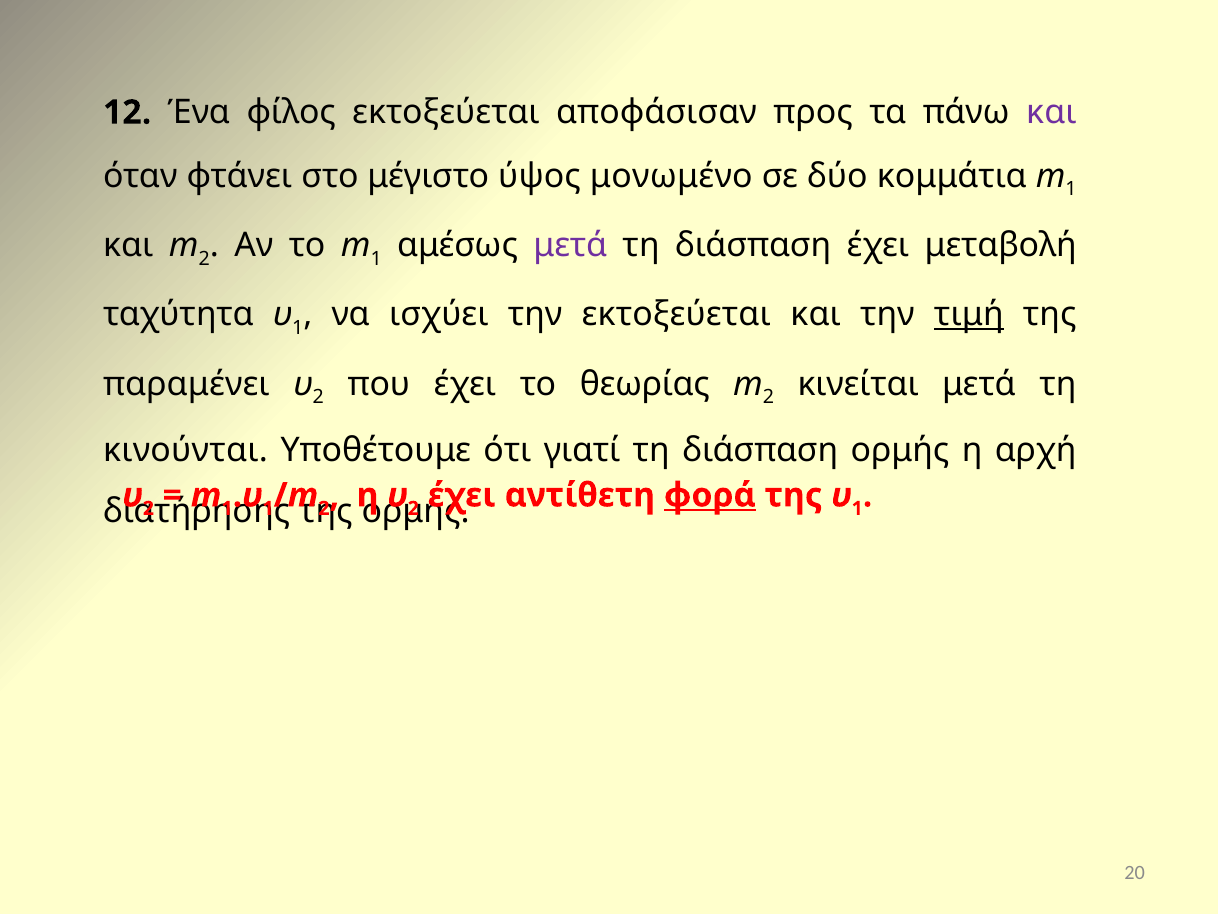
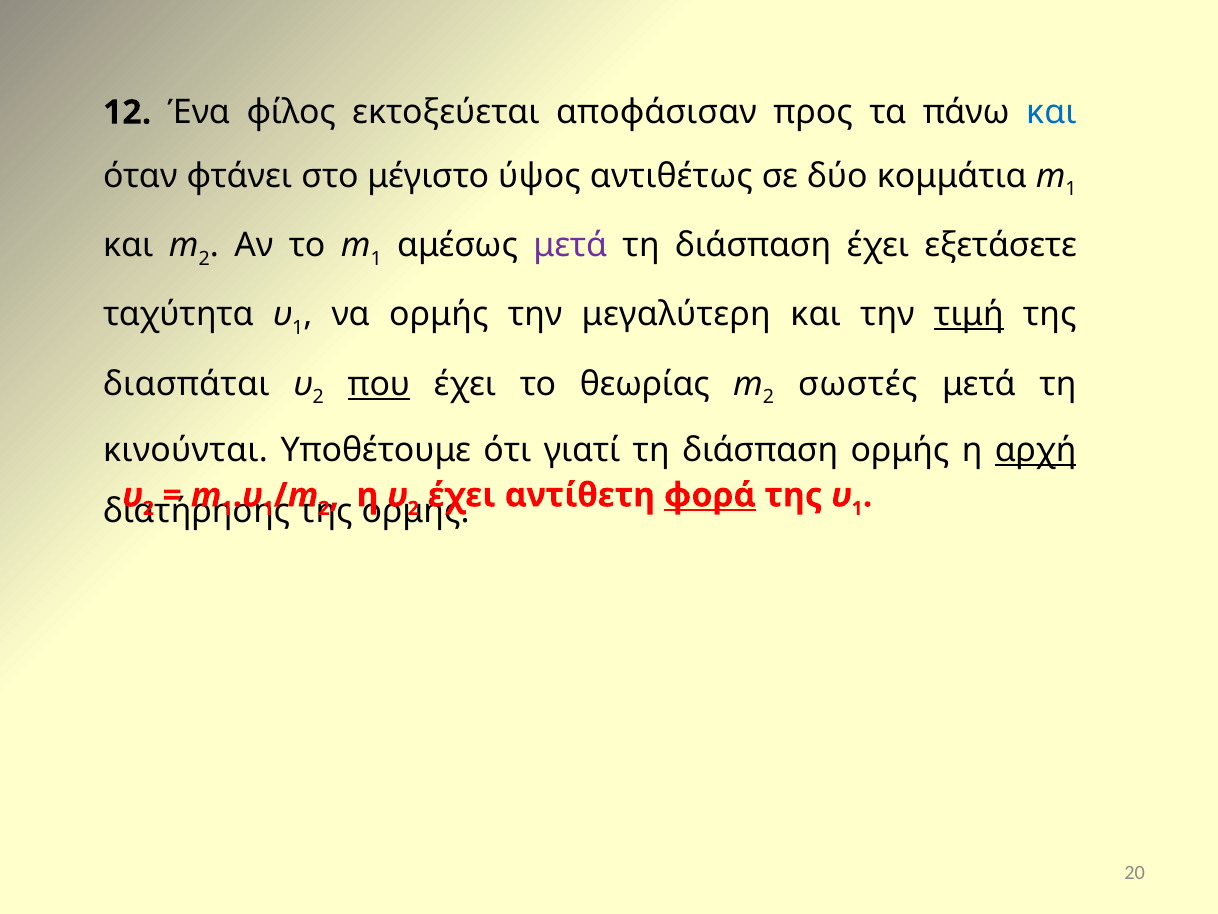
και colour: purple -> blue (1051, 112)
μονωμένο: μονωμένο -> αντιθέτως (671, 176)
μεταβολή: μεταβολή -> εξετάσετε (1001, 245)
να ισχύει: ισχύει -> ορμής (439, 315)
την εκτοξεύεται: εκτοξεύεται -> μεγαλύτερη (676, 315)
παραμένει: παραμένει -> διασπάται (186, 384)
που underline: none -> present (379, 384)
κινείται: κινείται -> σωστές (858, 384)
αρχή underline: none -> present (1036, 450)
